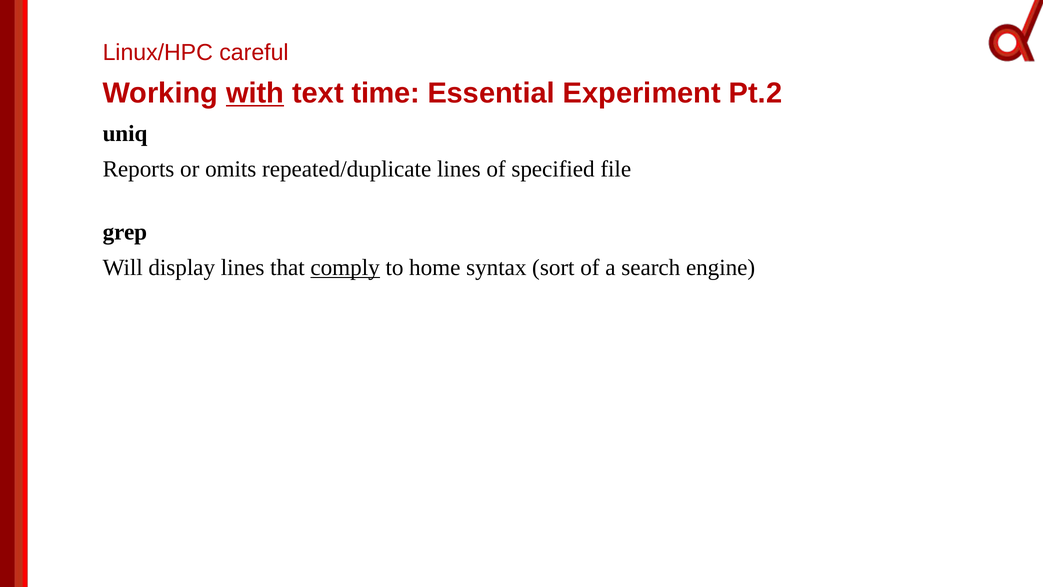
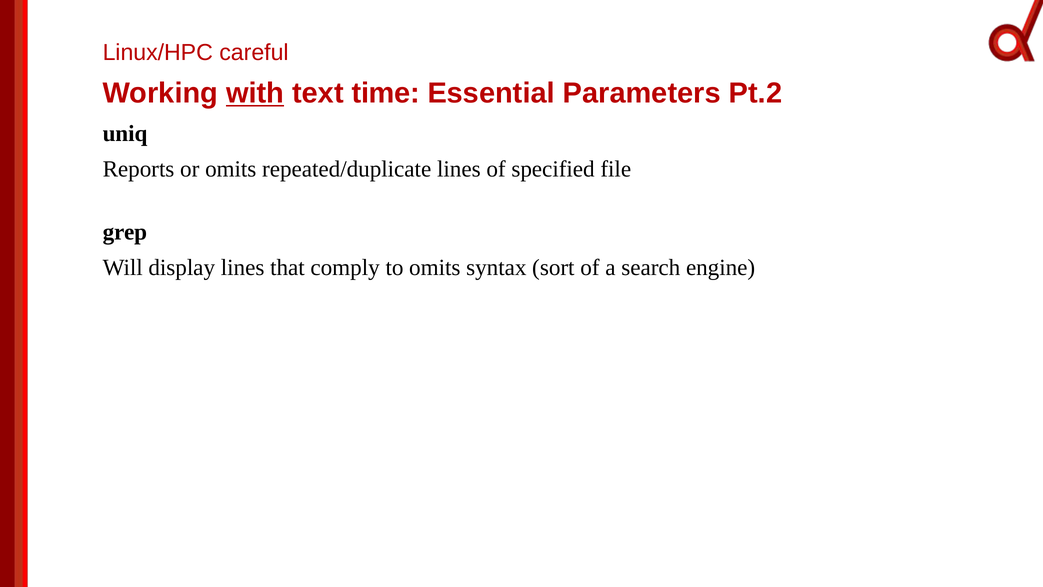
Experiment: Experiment -> Parameters (642, 93)
comply underline: present -> none (345, 267)
to home: home -> omits (435, 267)
